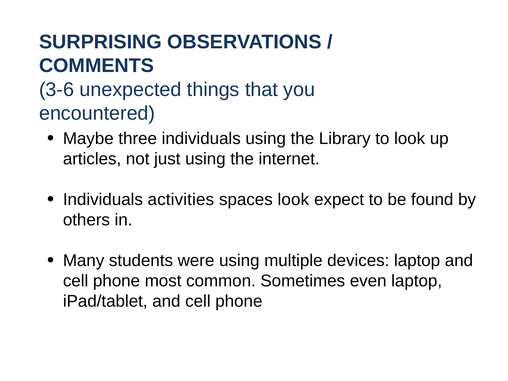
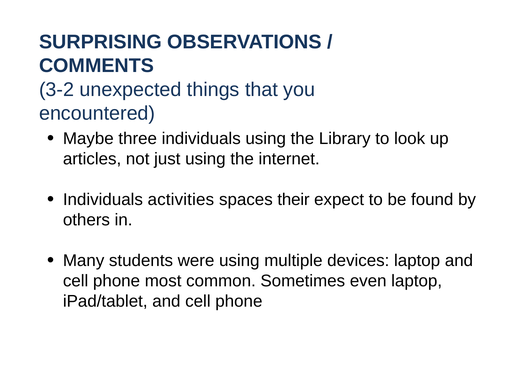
3-6: 3-6 -> 3-2 (57, 89)
spaces look: look -> their (293, 200)
